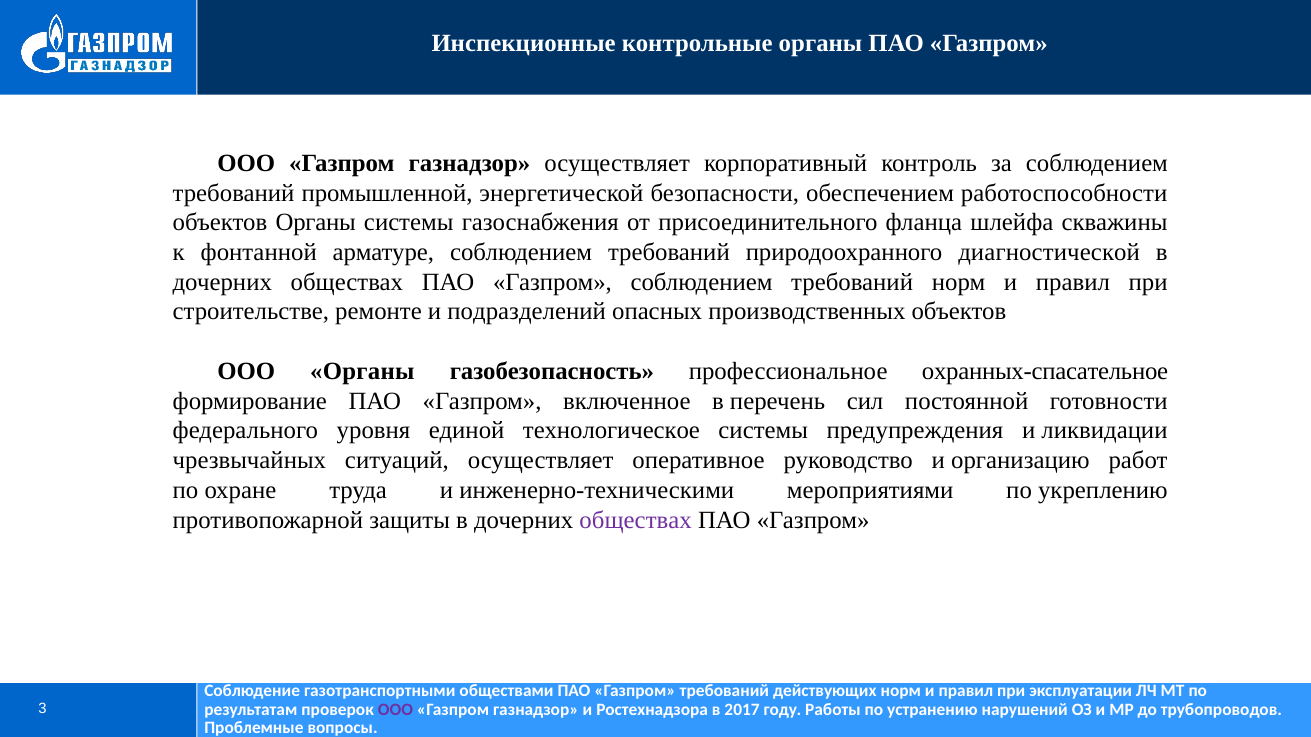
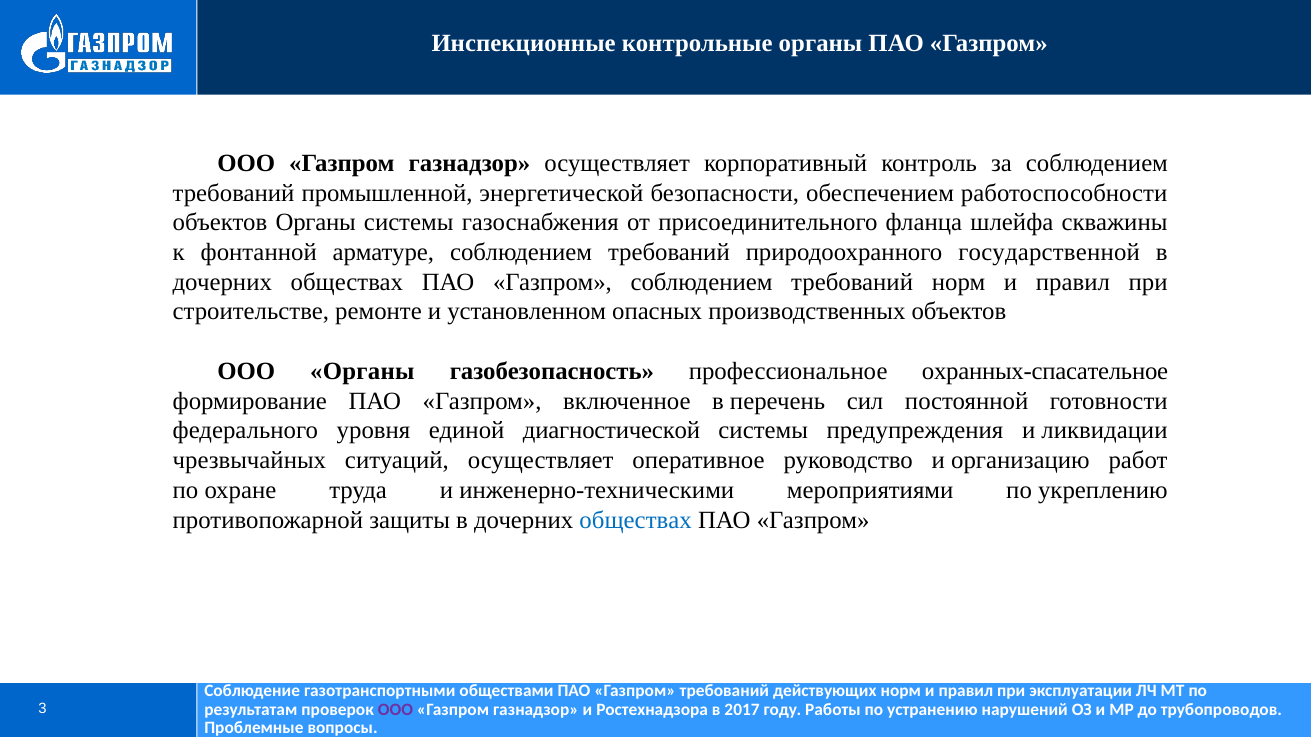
диагностической: диагностической -> государственной (1049, 252)
подразделений: подразделений -> установленном (527, 312)
технологическое: технологическое -> диагностической (612, 431)
обществах colour: purple -> blue (636, 520)
